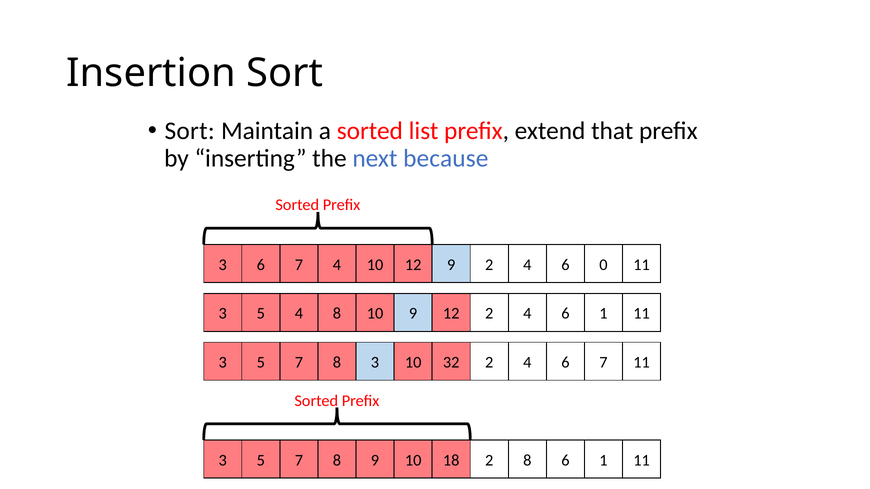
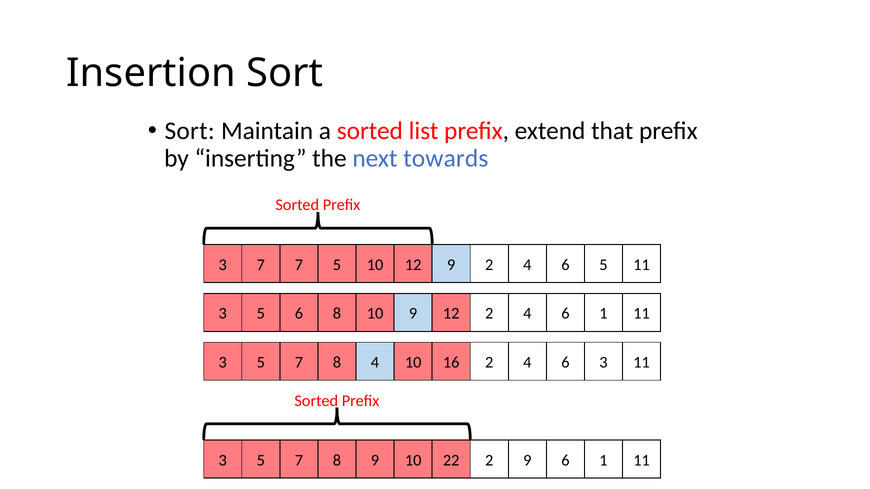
because: because -> towards (446, 158)
3 6: 6 -> 7 (261, 265)
7 4: 4 -> 5 (337, 265)
6 0: 0 -> 5 (603, 265)
5 4: 4 -> 6 (299, 314)
8 3: 3 -> 4 (375, 363)
32: 32 -> 16 (451, 363)
4 6 7: 7 -> 3 (603, 363)
18: 18 -> 22 (451, 461)
2 8: 8 -> 9 (527, 461)
